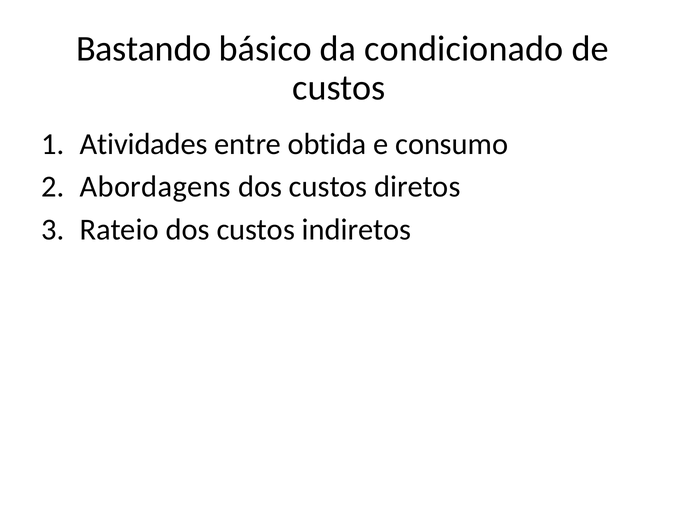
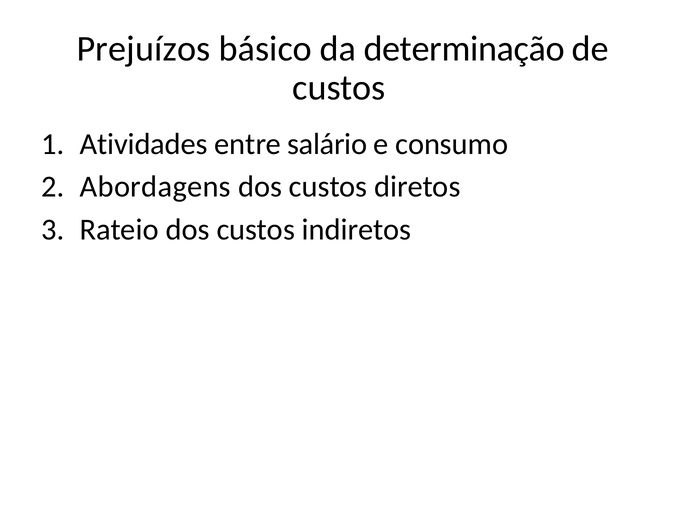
Bastando: Bastando -> Prejuízos (143, 49)
condicionado: condicionado -> determinação (464, 49)
obtida: obtida -> salário (327, 144)
